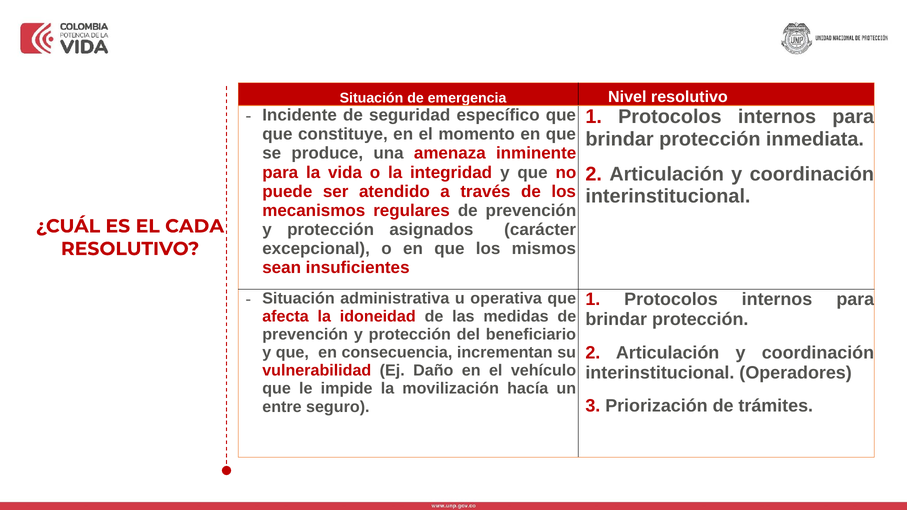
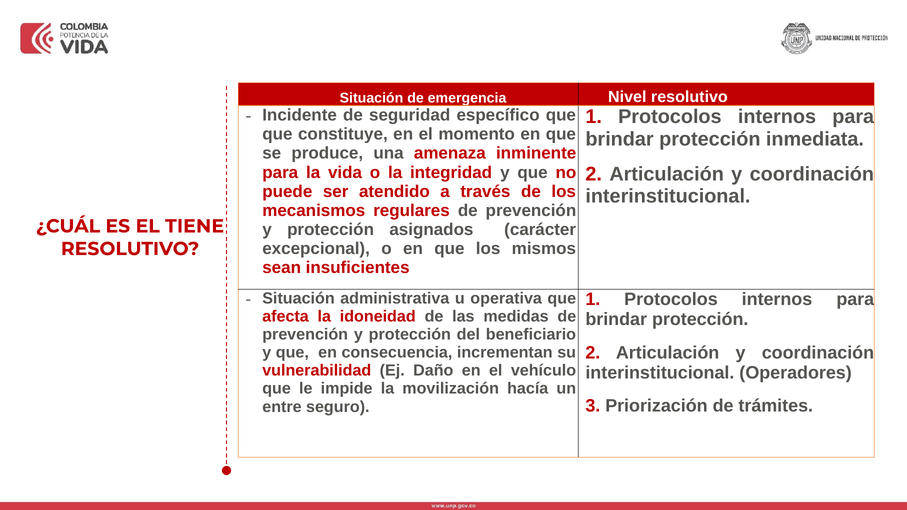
CADA: CADA -> TIENE (195, 226)
